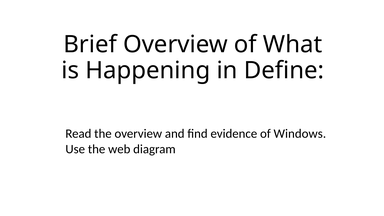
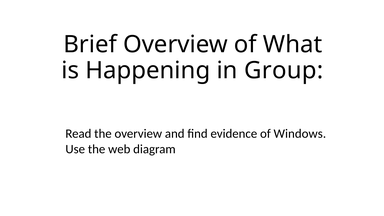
Define: Define -> Group (284, 70)
